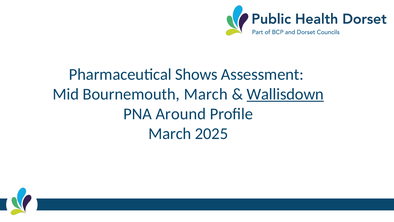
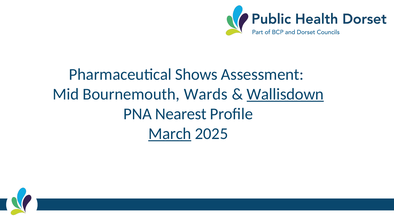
Bournemouth March: March -> Wards (206, 94)
Around: Around -> Nearest (181, 114)
March underline: none -> present (170, 134)
